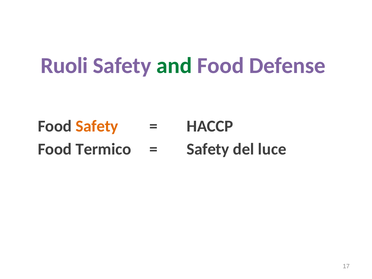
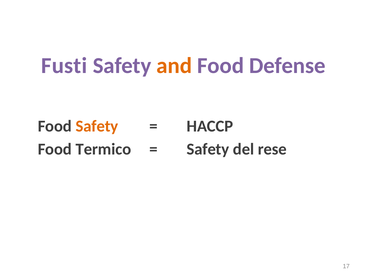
Ruoli: Ruoli -> Fusti (64, 66)
and colour: green -> orange (174, 66)
luce: luce -> rese (272, 149)
